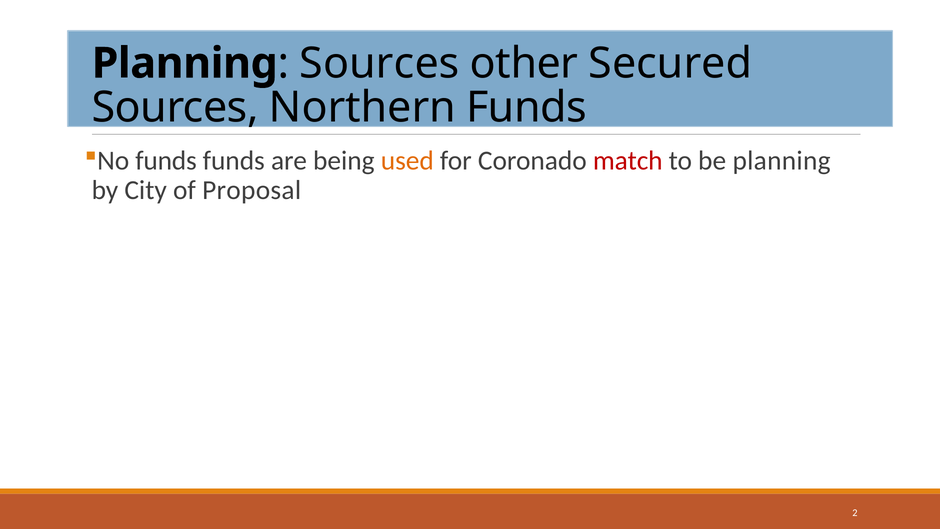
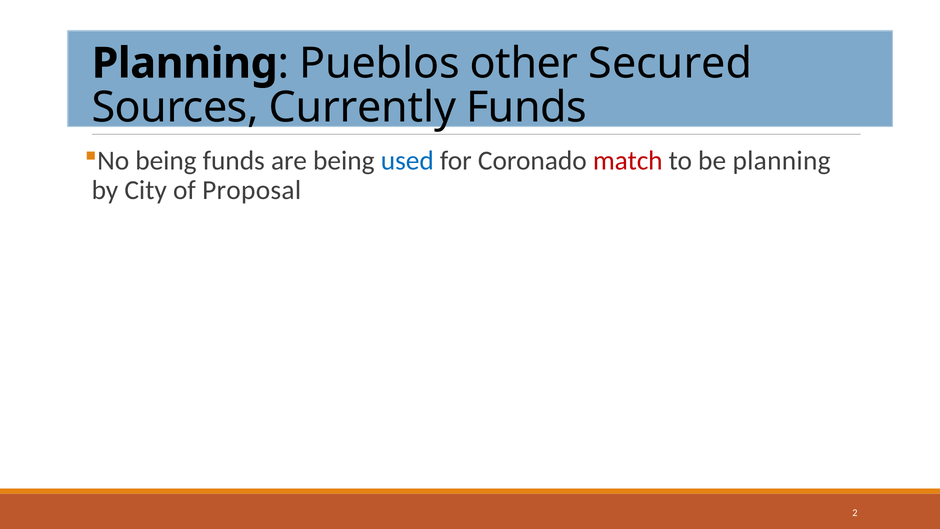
Sources: Sources -> Pueblos (380, 63)
Northern: Northern -> Currently (362, 107)
No funds: funds -> being (166, 160)
used colour: orange -> blue (407, 160)
